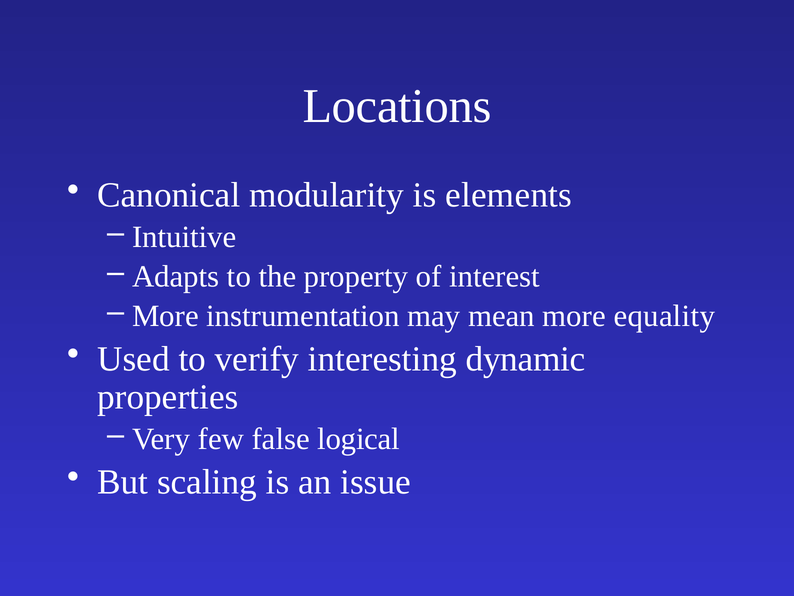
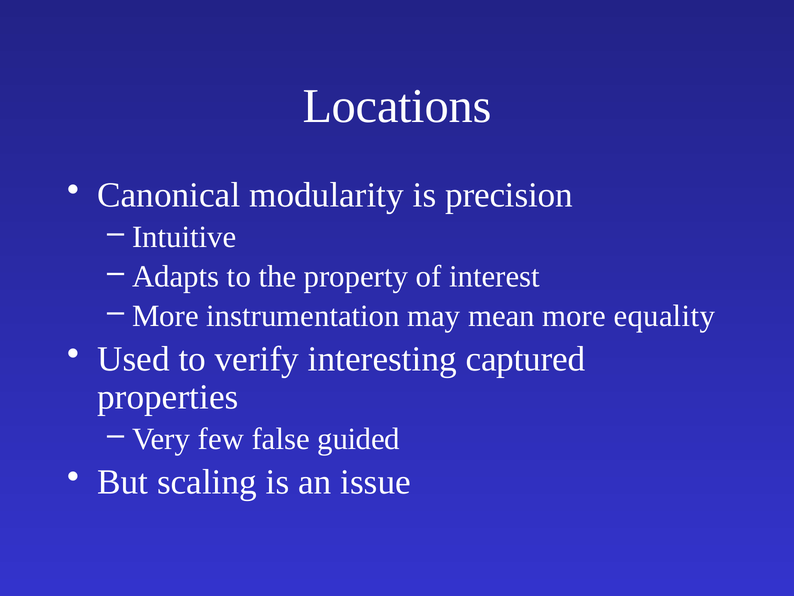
elements: elements -> precision (509, 195)
dynamic: dynamic -> captured (526, 359)
logical: logical -> guided (359, 439)
